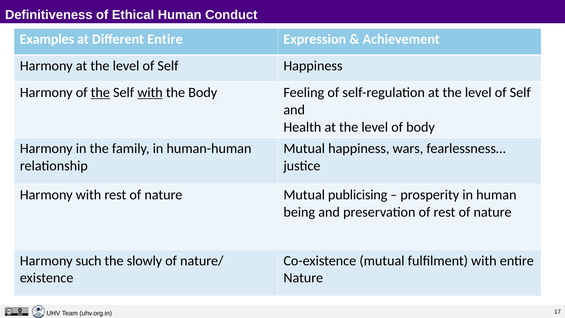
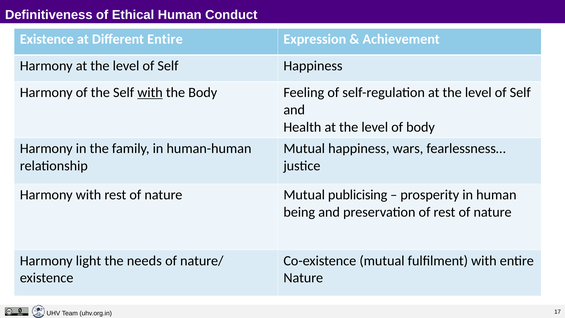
Examples: Examples -> Existence (47, 39)
the underline: present -> none (100, 93)
such: such -> light (88, 261)
slowly: slowly -> needs (144, 261)
